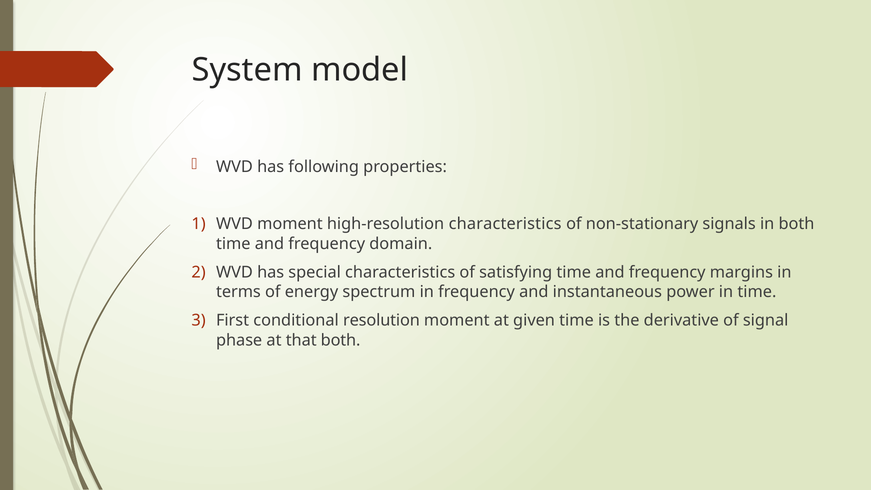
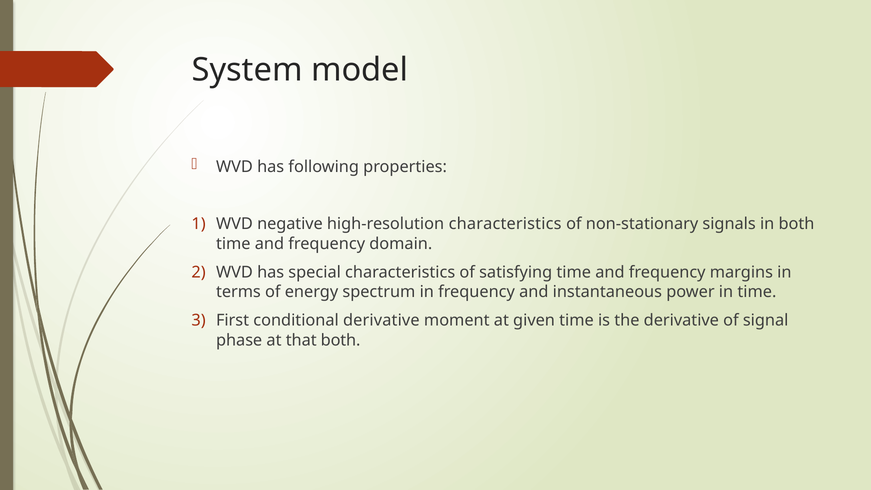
WVD moment: moment -> negative (290, 224)
conditional resolution: resolution -> derivative (381, 321)
